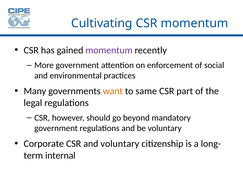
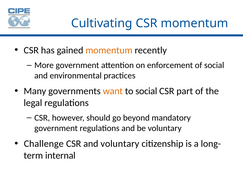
momentum colour: purple -> orange (109, 50)
to same: same -> social (146, 91)
Corporate: Corporate -> Challenge (44, 144)
